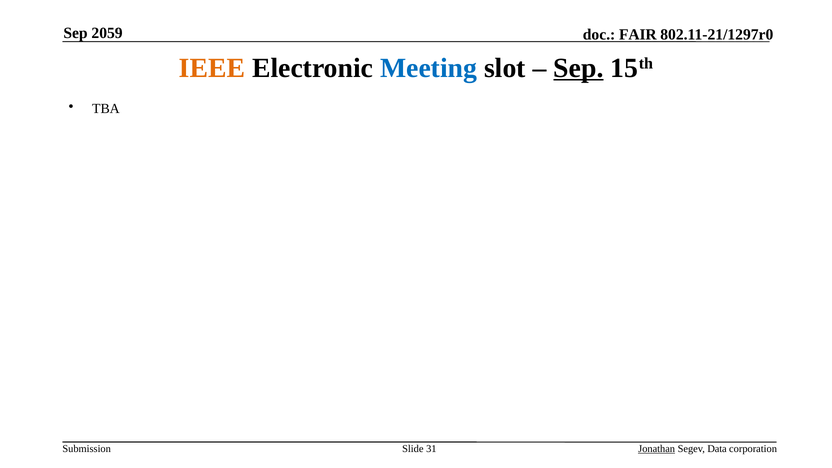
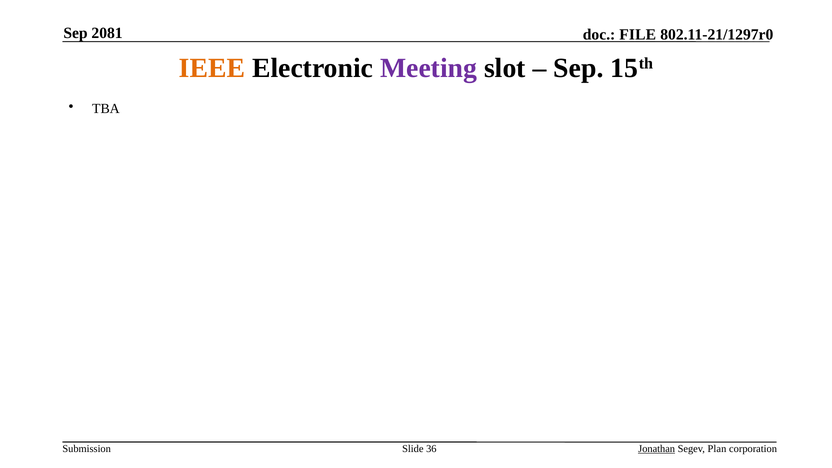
2059: 2059 -> 2081 (107, 33)
FAIR: FAIR -> FILE (638, 35)
Meeting colour: blue -> purple (429, 68)
Sep underline: present -> none (578, 68)
31: 31 -> 36 (431, 449)
Data: Data -> Plan (717, 449)
